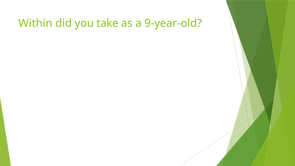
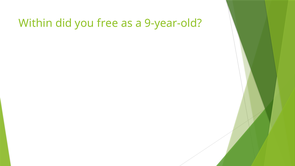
take: take -> free (107, 23)
